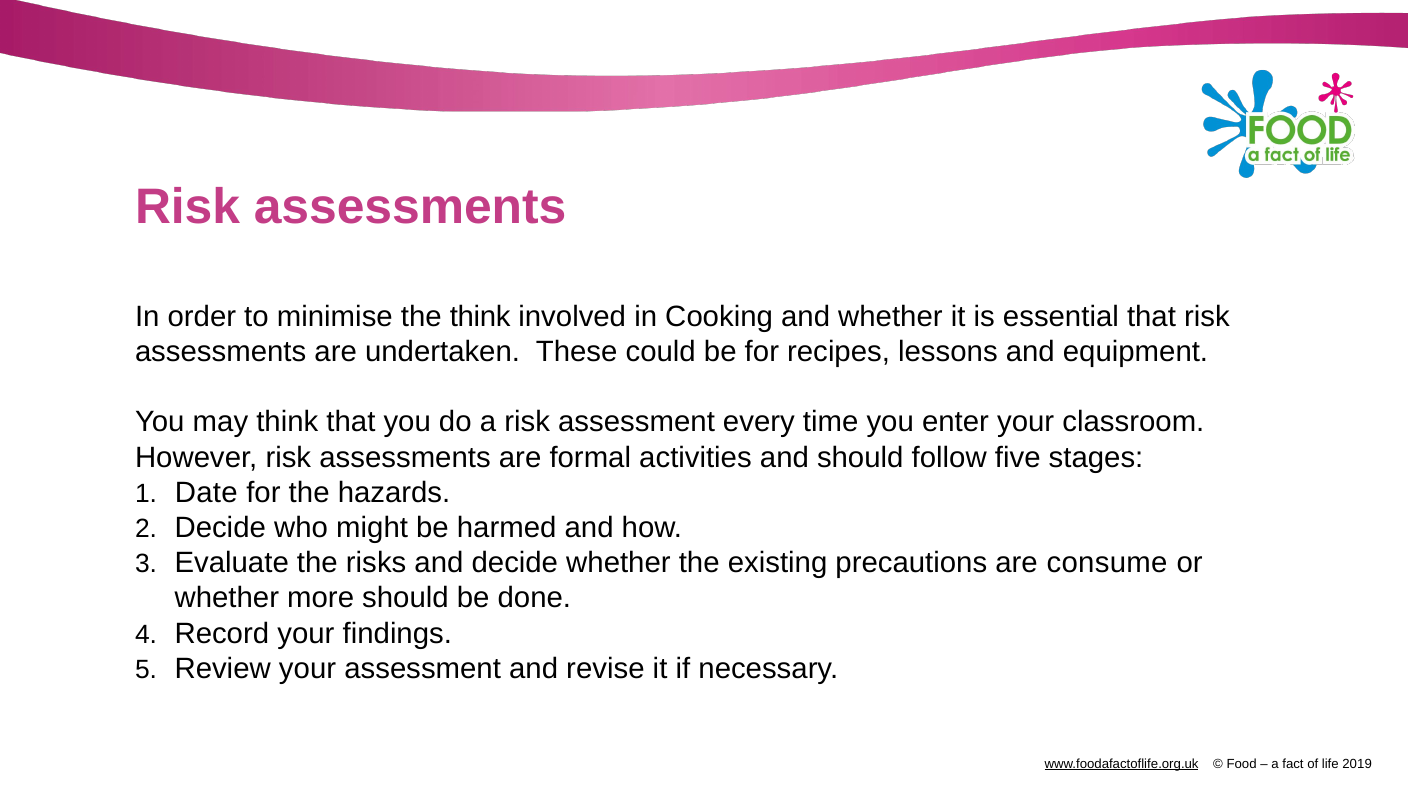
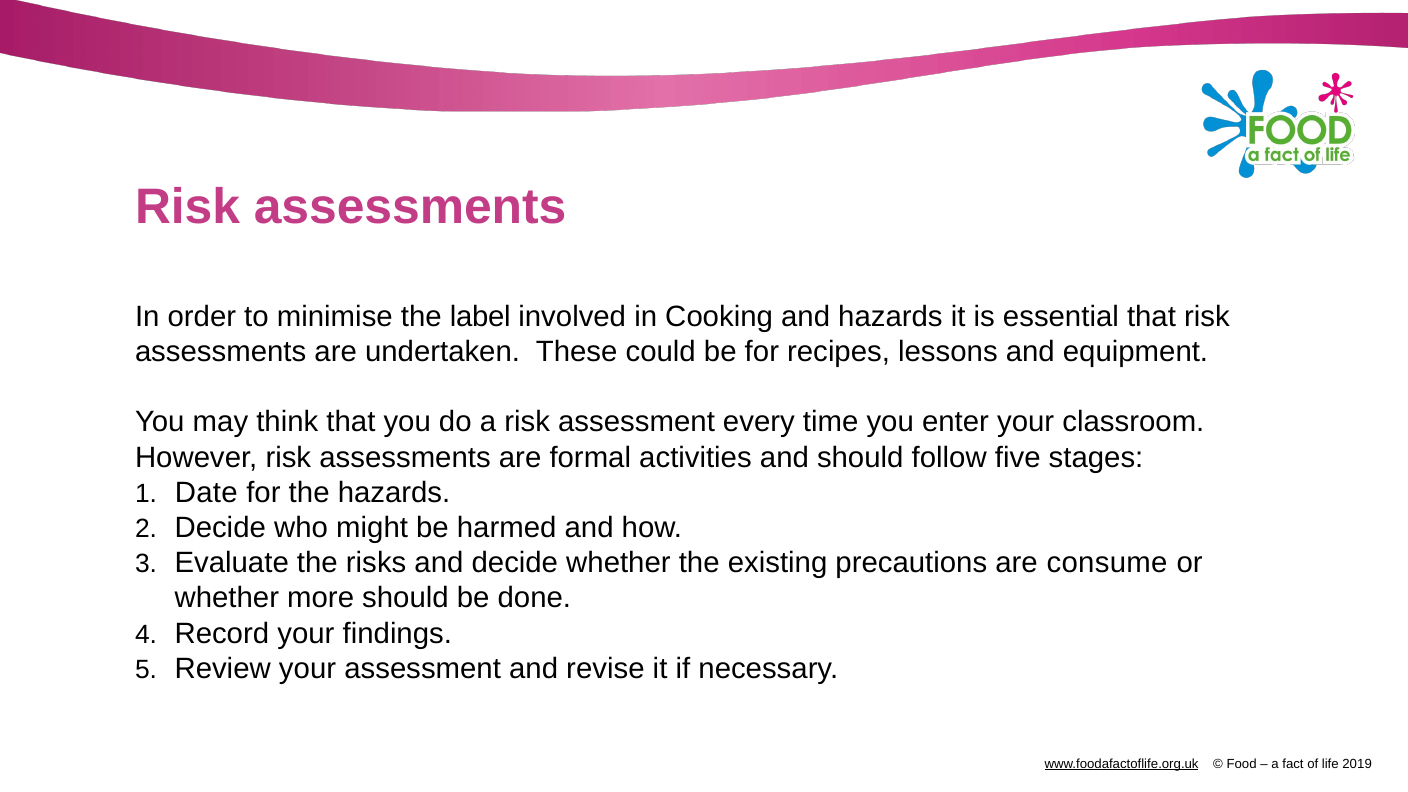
the think: think -> label (480, 317)
and whether: whether -> hazards (890, 317)
